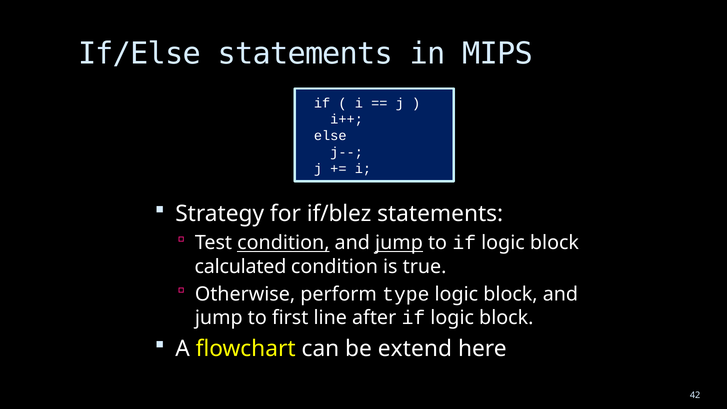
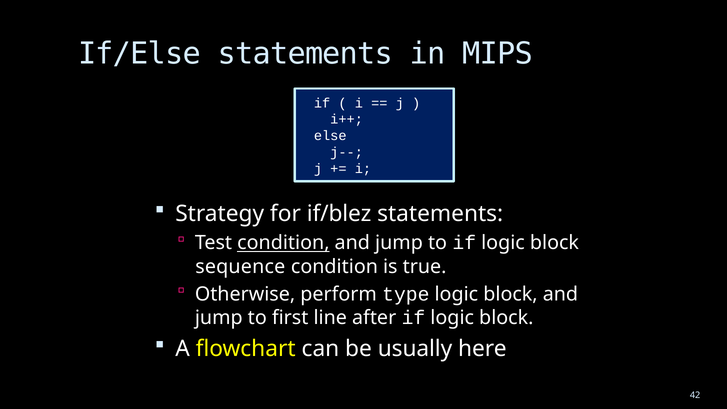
jump underline: present -> none (399, 243)
calculated: calculated -> sequence (240, 267)
extend: extend -> usually (415, 349)
